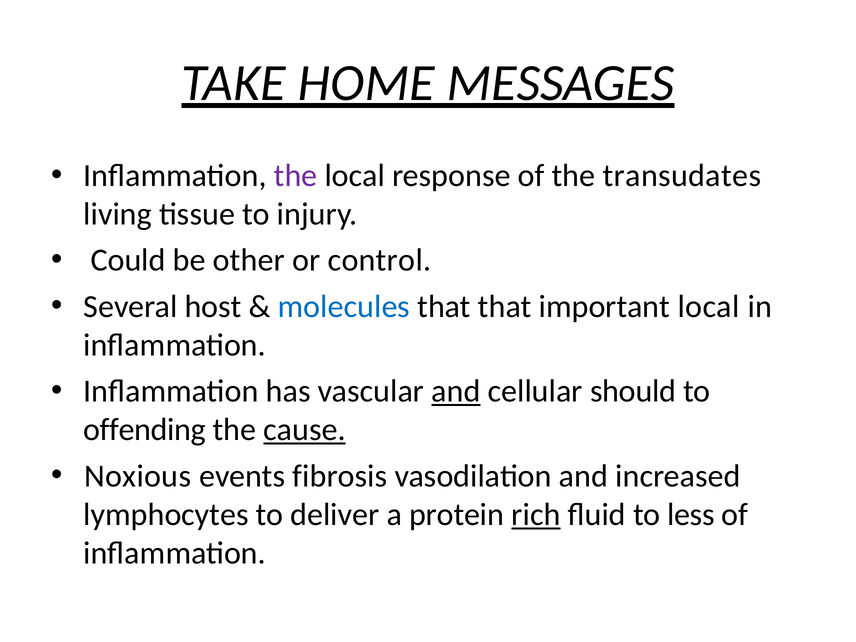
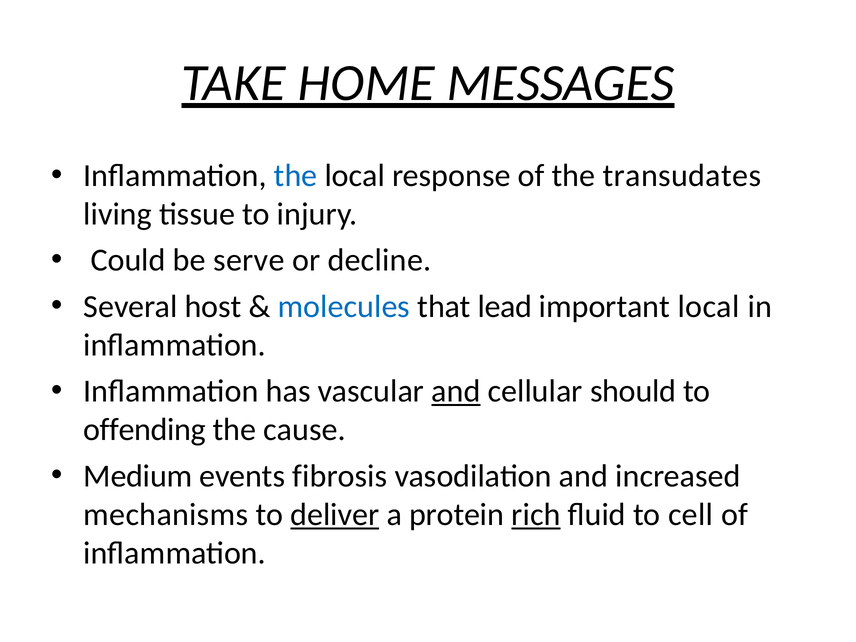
the colour: purple -> blue (296, 176)
other: other -> serve (249, 260)
control: control -> decline (380, 260)
that that: that -> lead (505, 306)
cause underline: present -> none (305, 430)
Noxious: Noxious -> Medium (138, 476)
lymphocytes: lymphocytes -> mechanisms (166, 514)
deliver underline: none -> present (335, 514)
less: less -> cell (691, 514)
